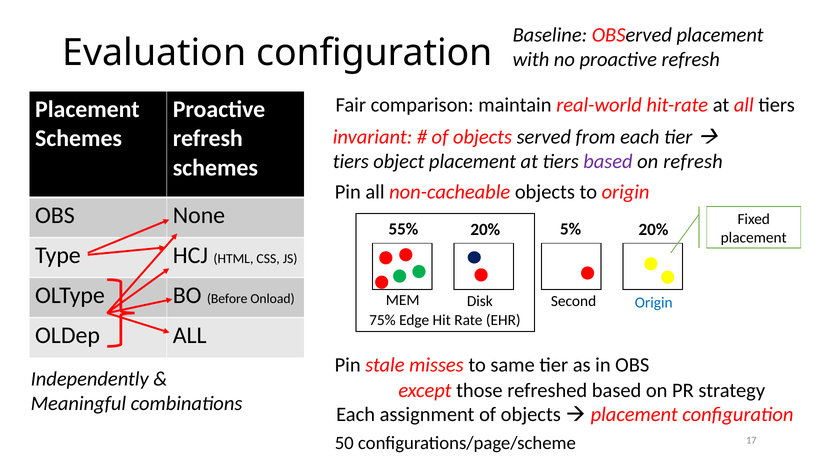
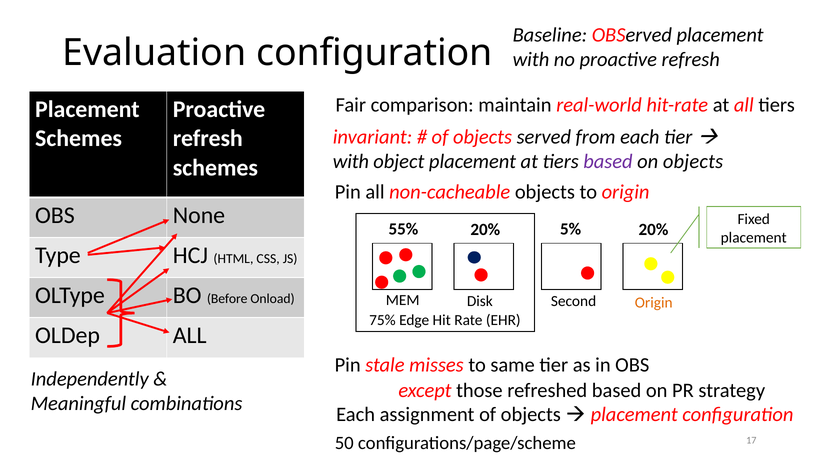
tiers: tiers -> with (351, 162)
on refresh: refresh -> objects (693, 162)
Origin colour: blue -> orange (654, 303)
